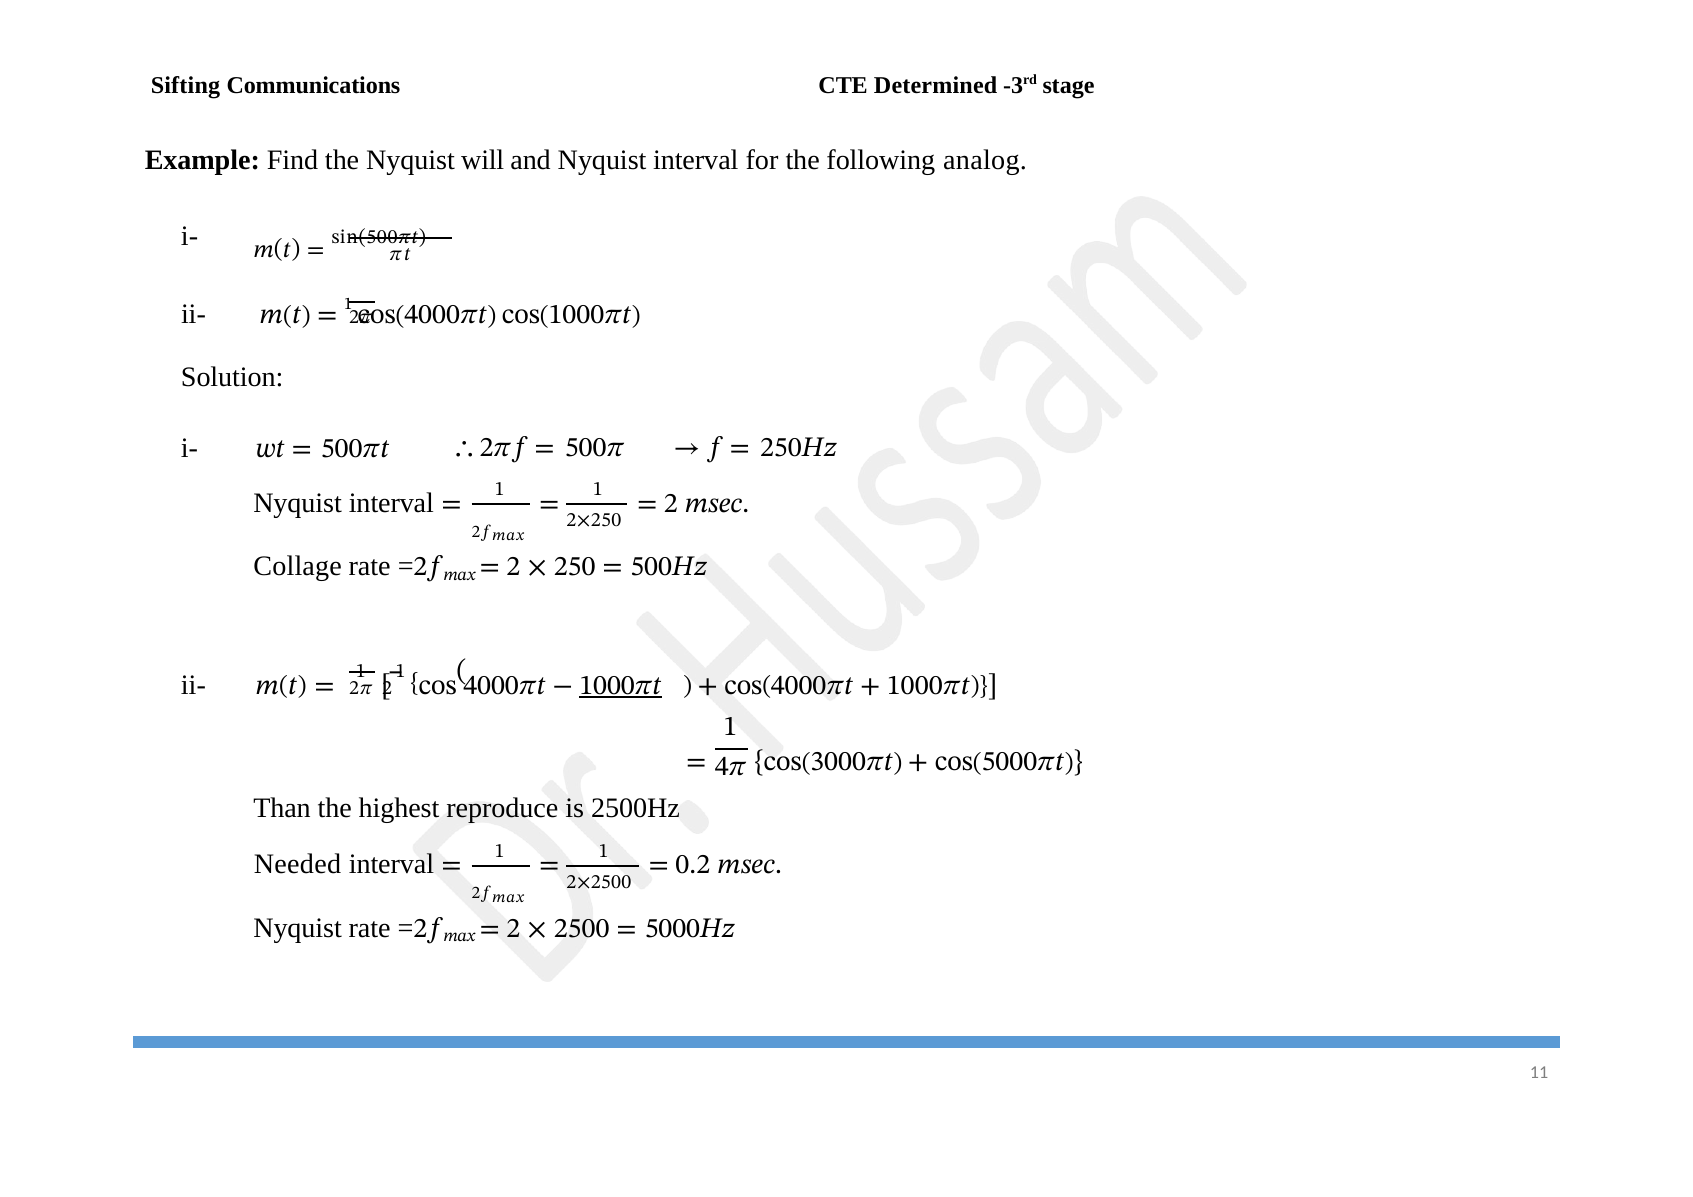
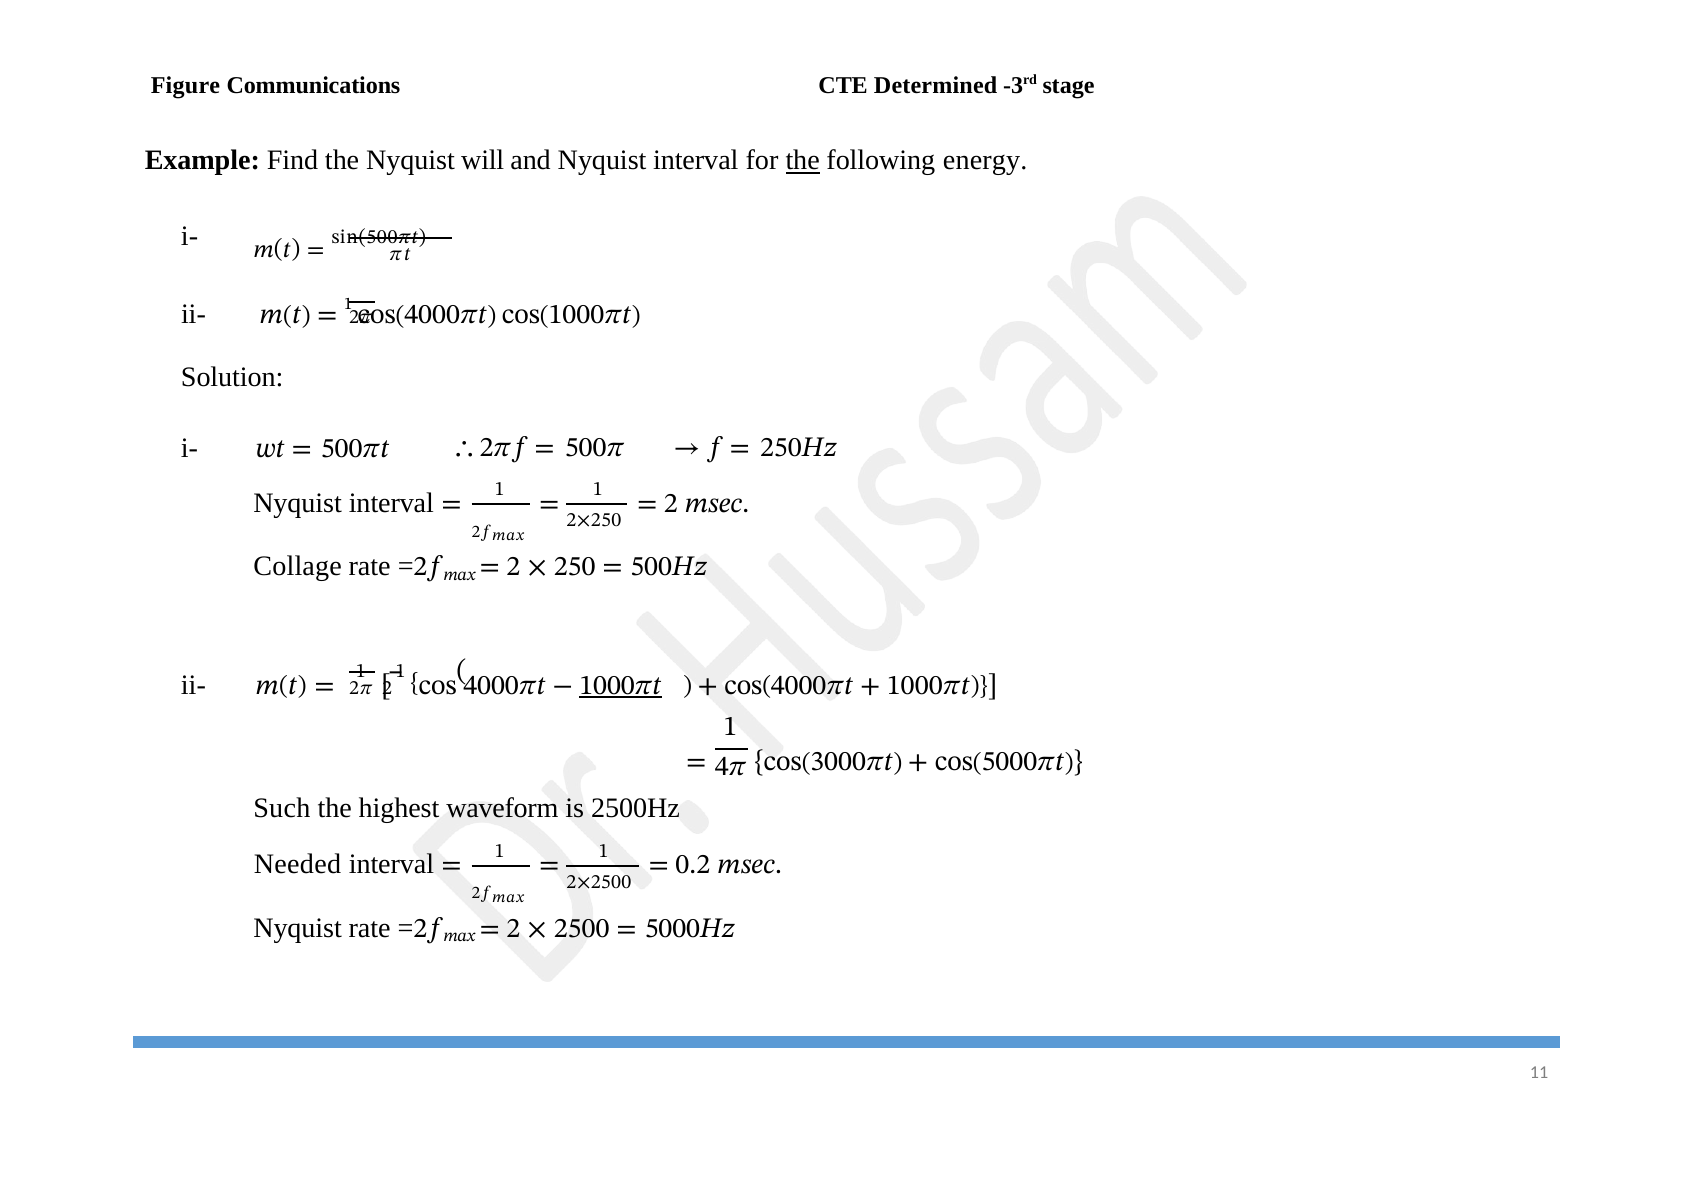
Sifting: Sifting -> Figure (185, 85)
the underline: none -> present (803, 161)
analog: analog -> energy (985, 161)
Than: Than -> Such (282, 809)
reproduce: reproduce -> waveform (502, 809)
